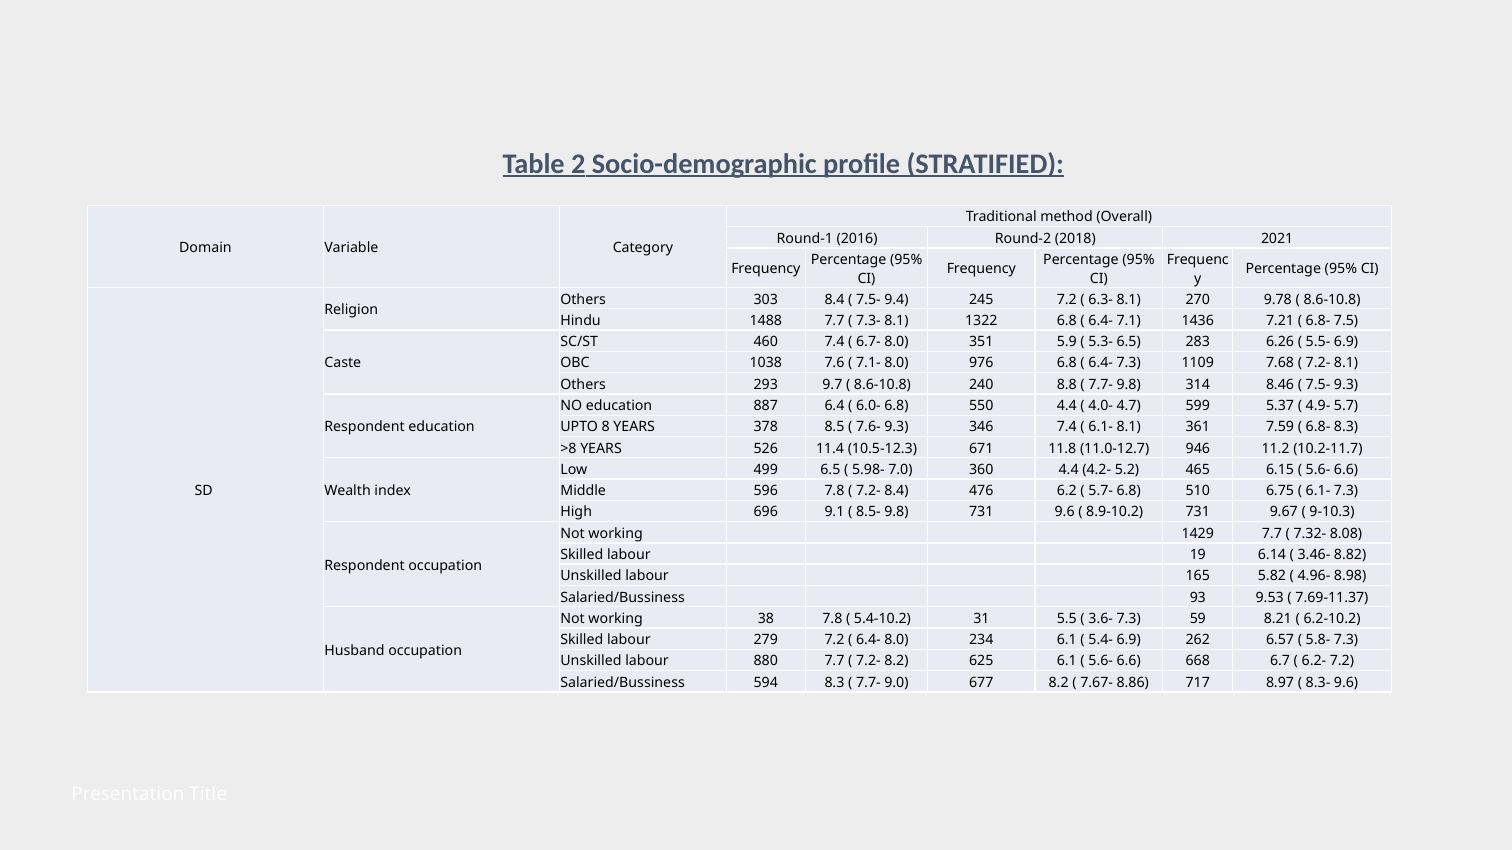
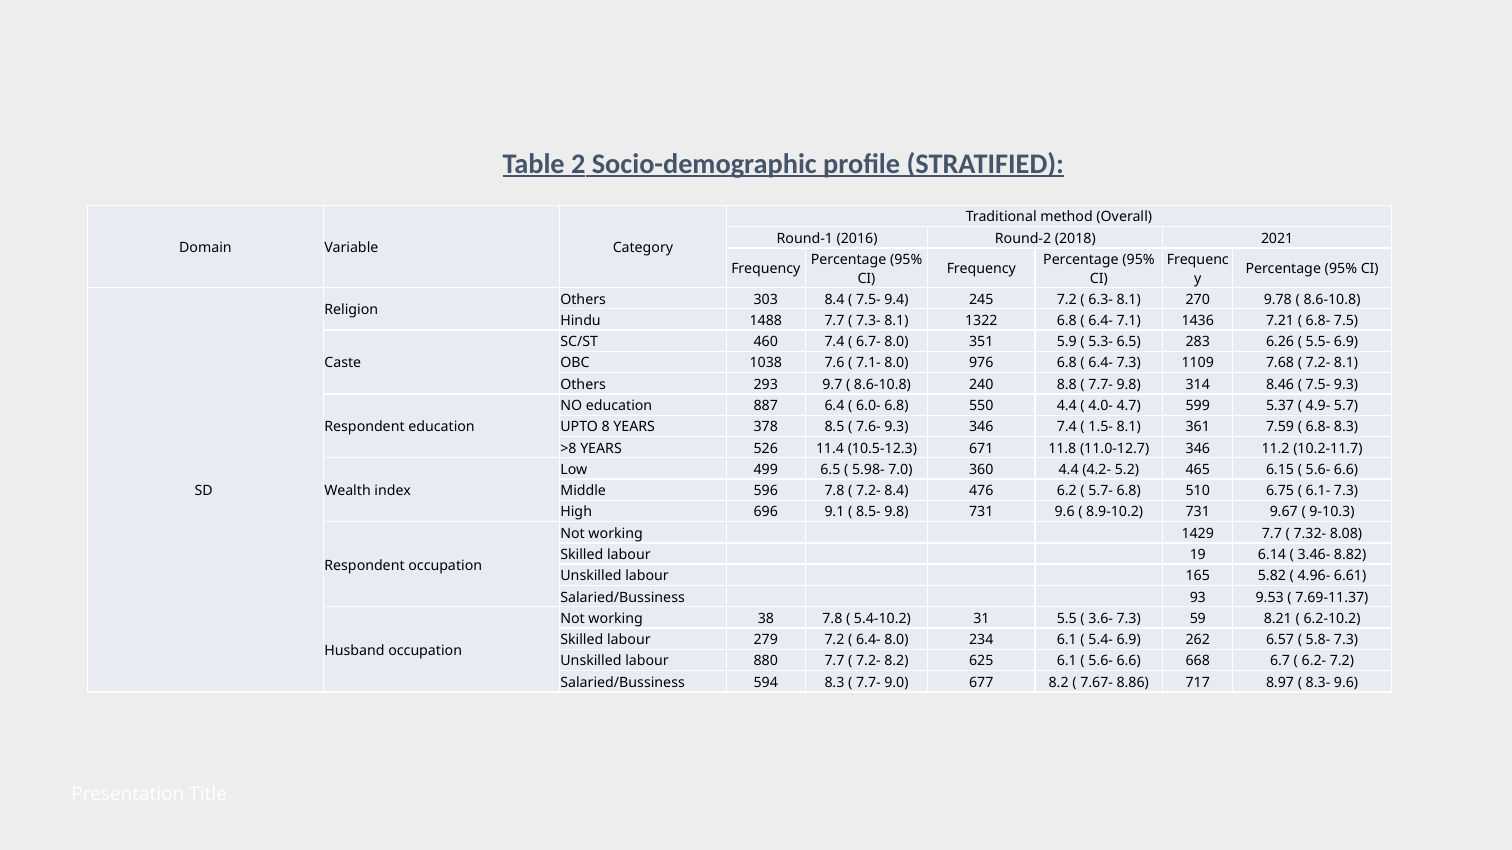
6.1-: 6.1- -> 1.5- (1101, 427)
11.0-12.7 946: 946 -> 346 (1198, 449)
8.98: 8.98 -> 6.61 (1350, 576)
